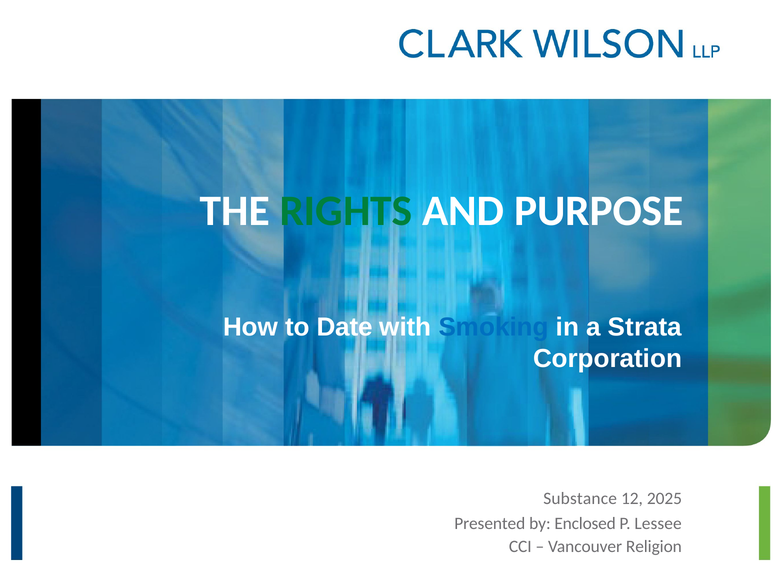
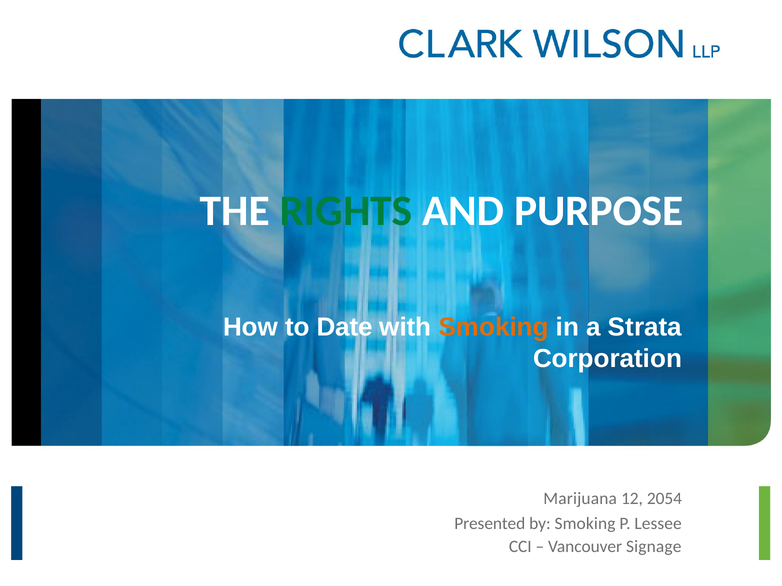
Smoking colour: blue -> orange (494, 328)
Substance: Substance -> Marijuana (580, 499)
2025: 2025 -> 2054 (664, 499)
by Enclosed: Enclosed -> Smoking (585, 524)
Religion: Religion -> Signage (654, 547)
